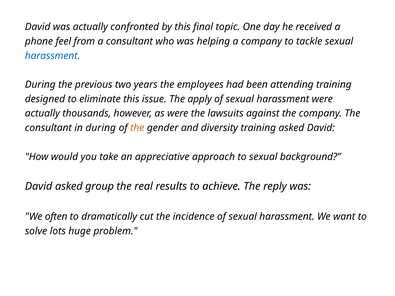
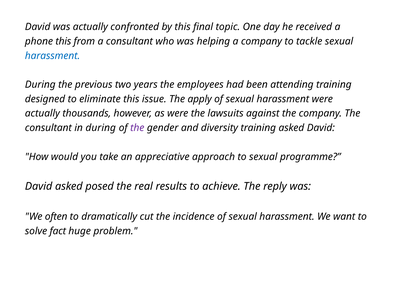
phone feel: feel -> this (63, 41)
the colour: orange -> purple (137, 128)
background: background -> programme (310, 157)
group: group -> posed (100, 186)
lots: lots -> fact (58, 231)
